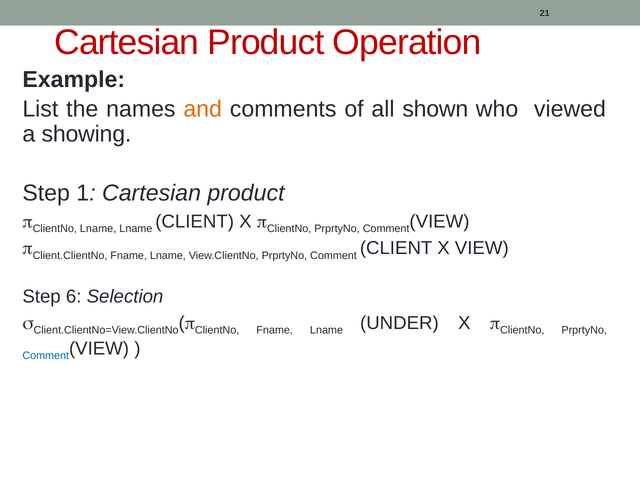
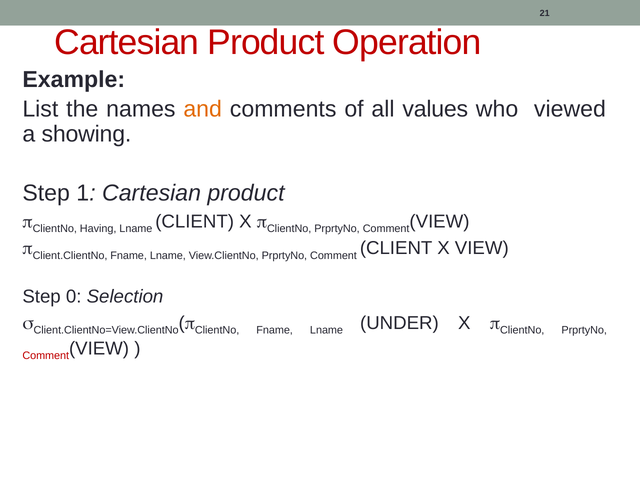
shown: shown -> values (435, 109)
Lname: Lname -> Having (98, 229)
6: 6 -> 0 (74, 297)
Comment colour: blue -> red (46, 356)
